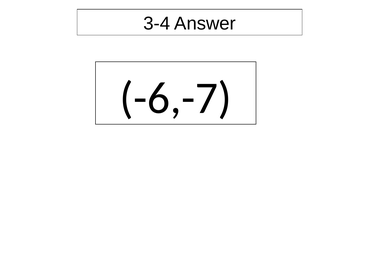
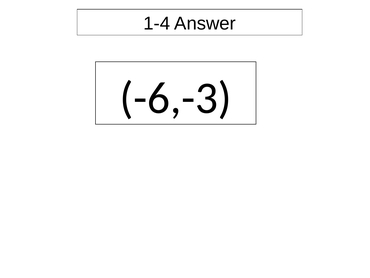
3-4: 3-4 -> 1-4 (157, 23)
-6,-7: -6,-7 -> -6,-3 (176, 98)
